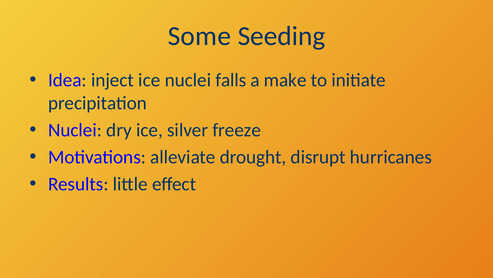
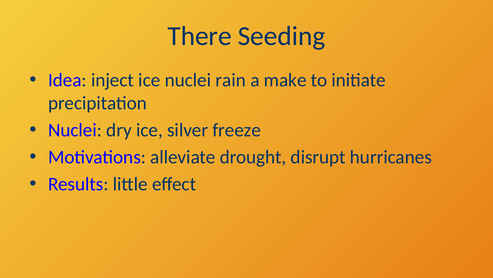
Some: Some -> There (200, 36)
falls: falls -> rain (231, 80)
